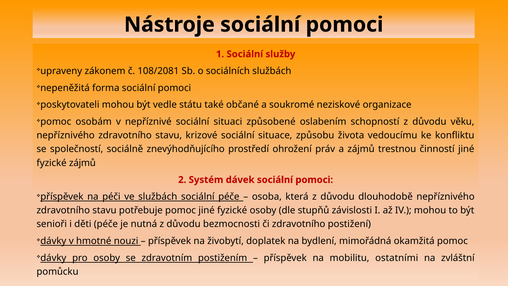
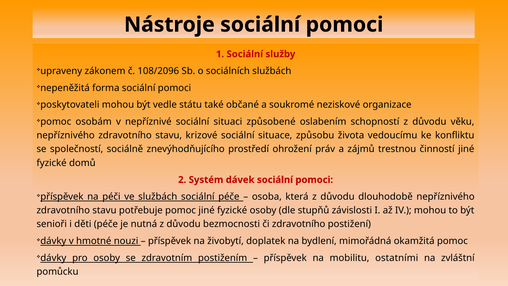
108/2081: 108/2081 -> 108/2096 (158, 71)
fyzické zájmů: zájmů -> domů (82, 163)
